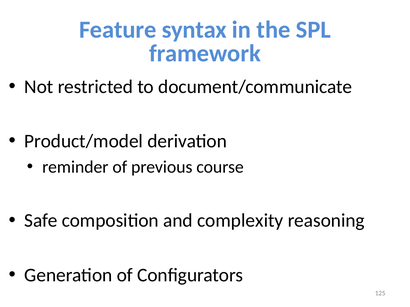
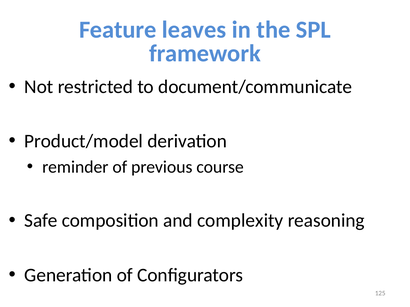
syntax: syntax -> leaves (194, 30)
